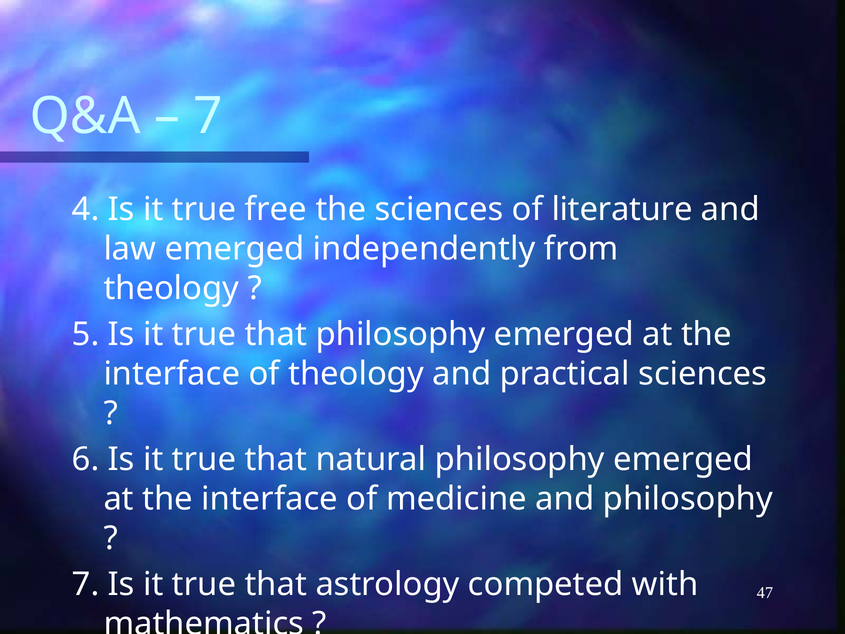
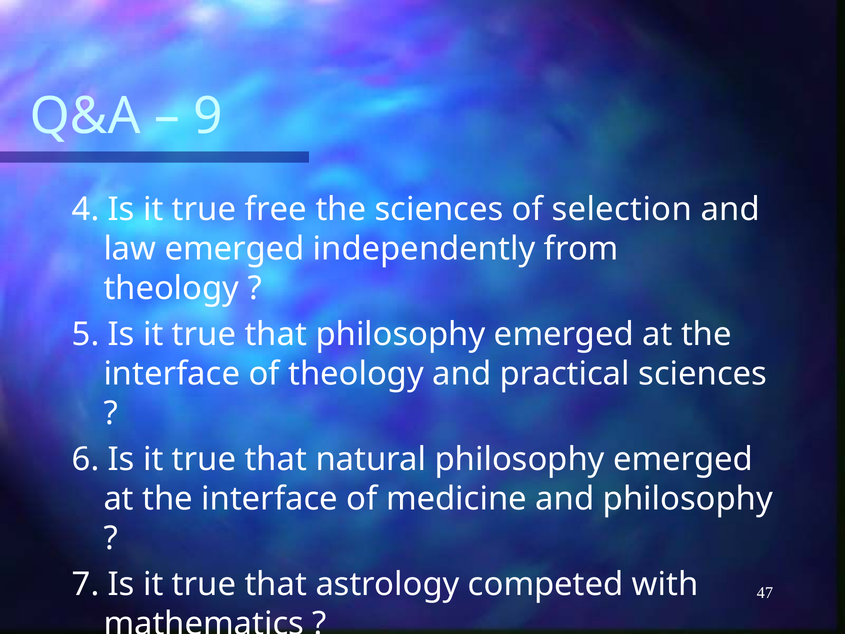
7: 7 -> 9 (208, 116)
literature: literature -> selection (622, 209)
